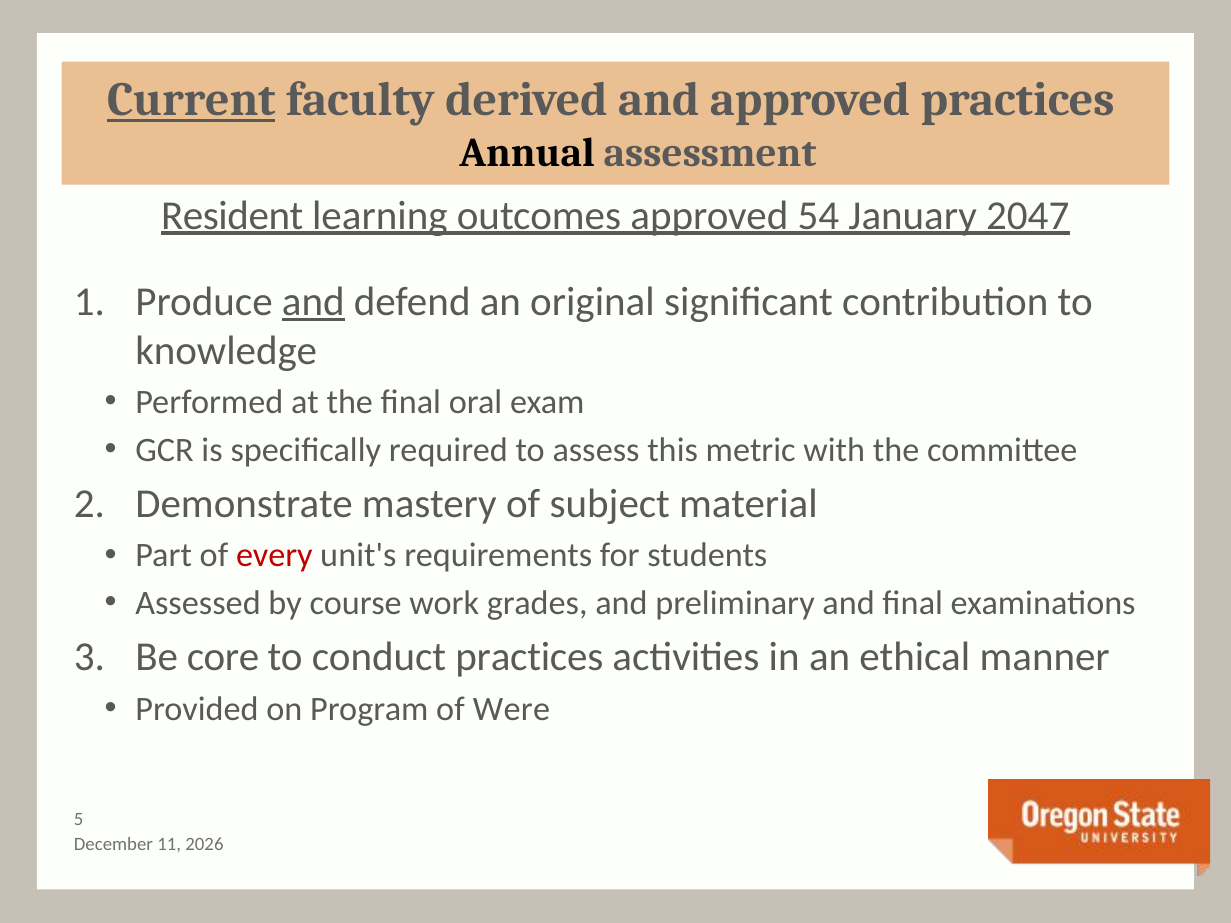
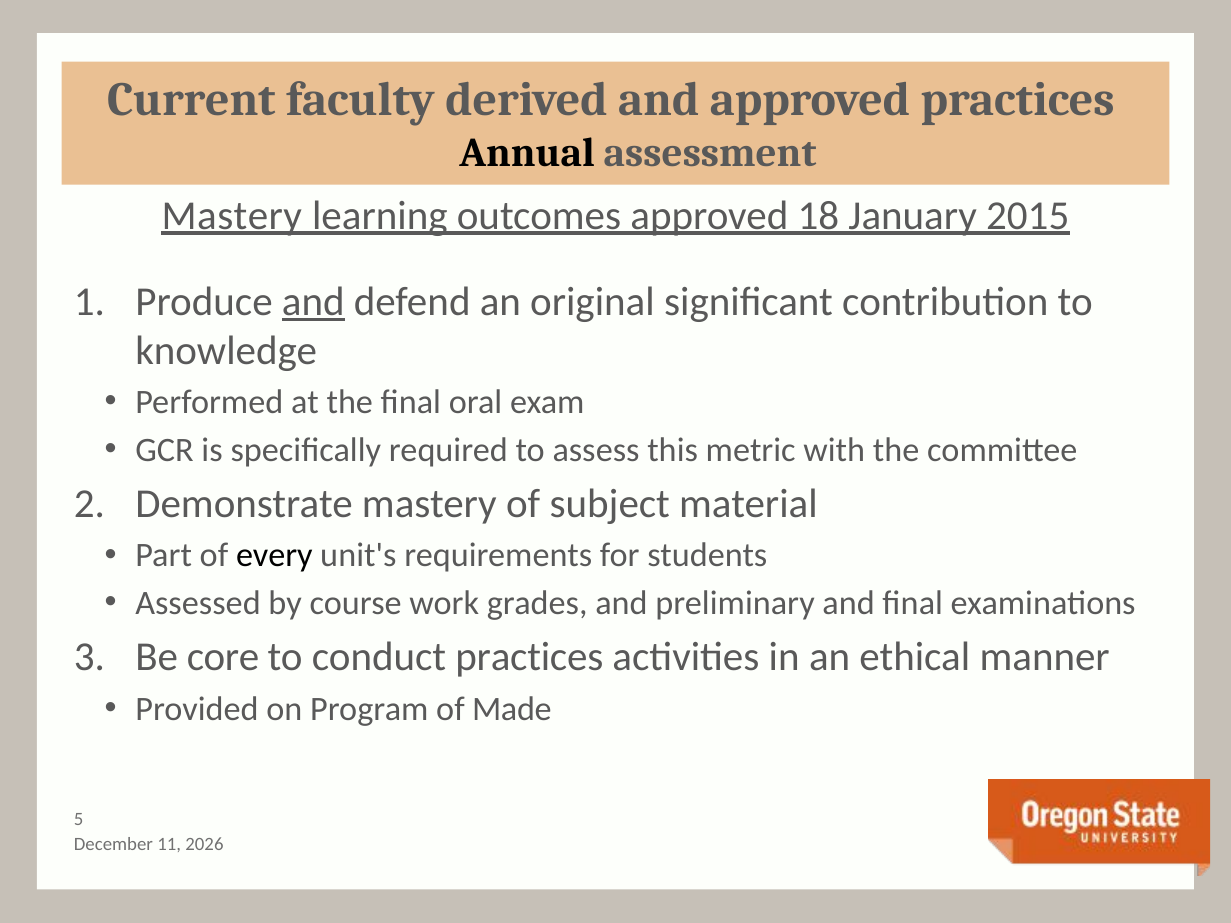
Current underline: present -> none (191, 100)
Resident: Resident -> Mastery (232, 216)
54: 54 -> 18 (818, 216)
2047: 2047 -> 2015 (1028, 216)
every colour: red -> black (274, 556)
Were: Were -> Made (512, 709)
